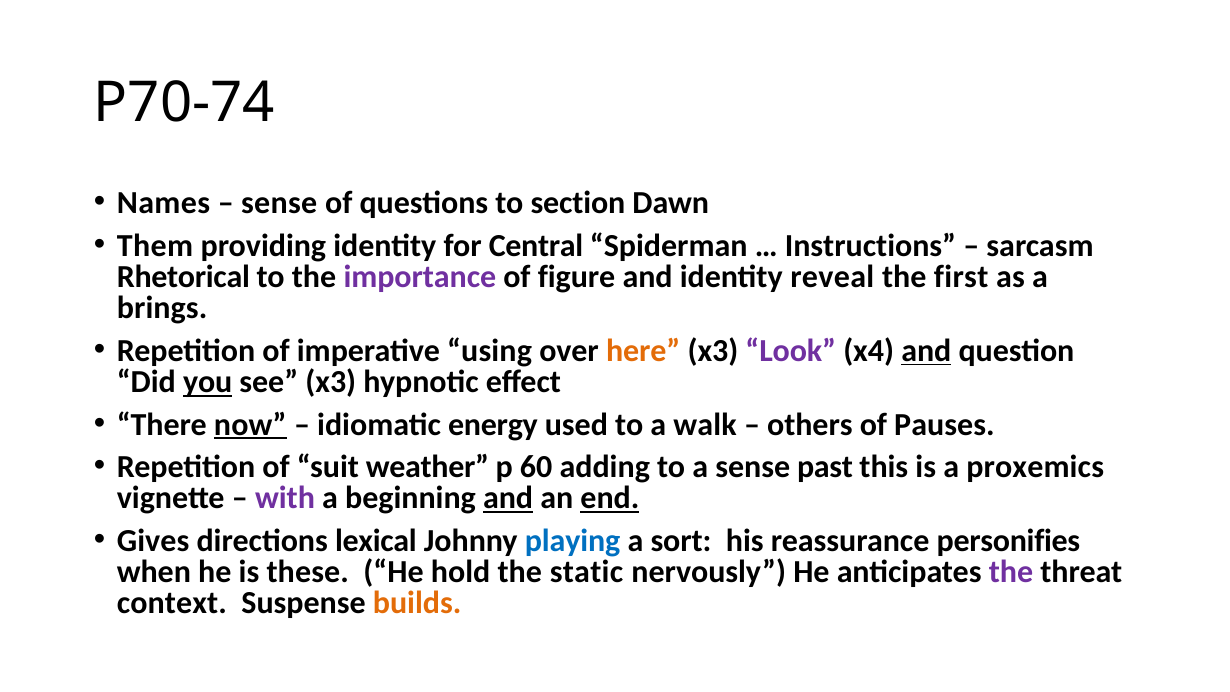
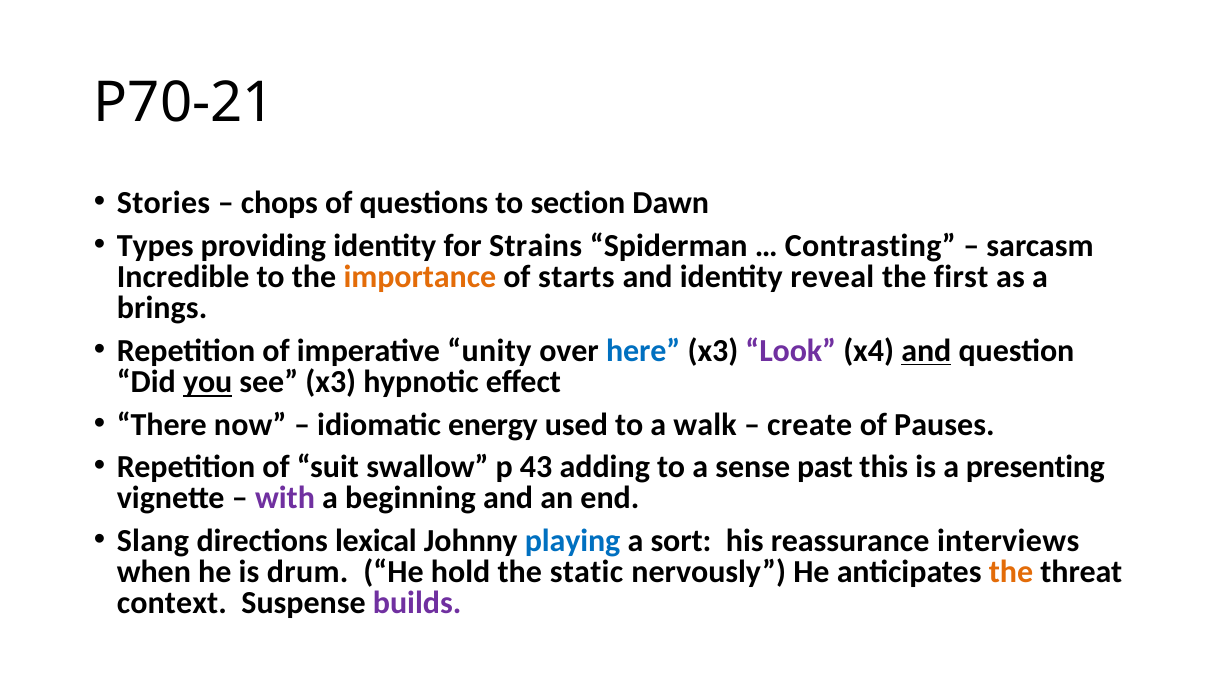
P70-74: P70-74 -> P70-21 (184, 103)
Names: Names -> Stories (164, 203)
sense: sense -> chops (279, 203)
Them: Them -> Types (155, 246)
Central: Central -> Strains (536, 246)
Instructions: Instructions -> Contrasting (870, 246)
Rhetorical: Rhetorical -> Incredible (183, 277)
importance colour: purple -> orange (420, 277)
figure: figure -> starts (576, 277)
using: using -> unity (489, 351)
here colour: orange -> blue (643, 351)
now underline: present -> none (250, 424)
others: others -> create (810, 424)
weather: weather -> swallow (427, 467)
60: 60 -> 43 (536, 467)
proxemics: proxemics -> presenting (1035, 467)
and underline: present -> none (508, 498)
end underline: present -> none (610, 498)
Gives: Gives -> Slang (153, 541)
personifies: personifies -> interviews (1008, 541)
these: these -> drum (308, 572)
the colour: purple -> orange (1011, 572)
builds colour: orange -> purple (417, 603)
